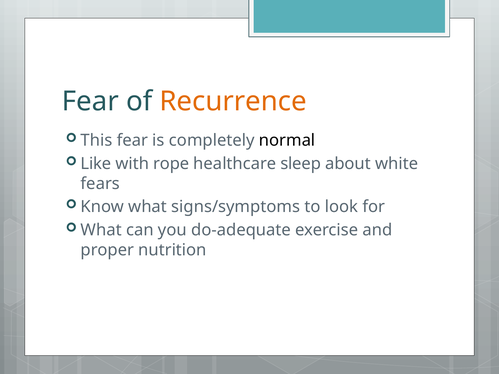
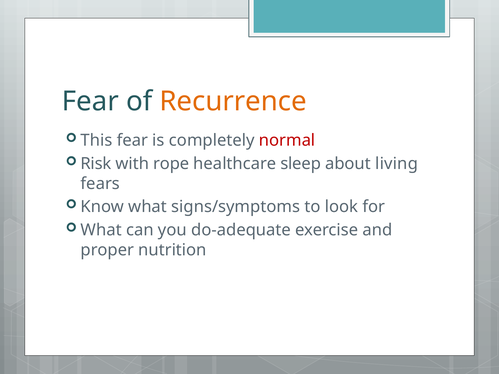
normal colour: black -> red (287, 140)
Like: Like -> Risk (96, 164)
white: white -> living (397, 164)
